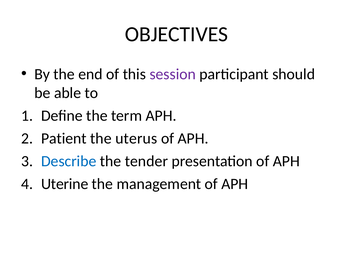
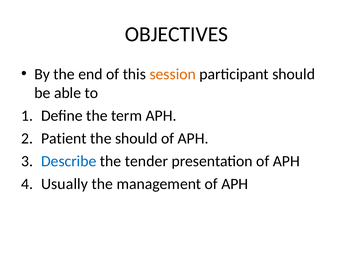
session colour: purple -> orange (173, 74)
the uterus: uterus -> should (136, 138)
Uterine: Uterine -> Usually (65, 184)
